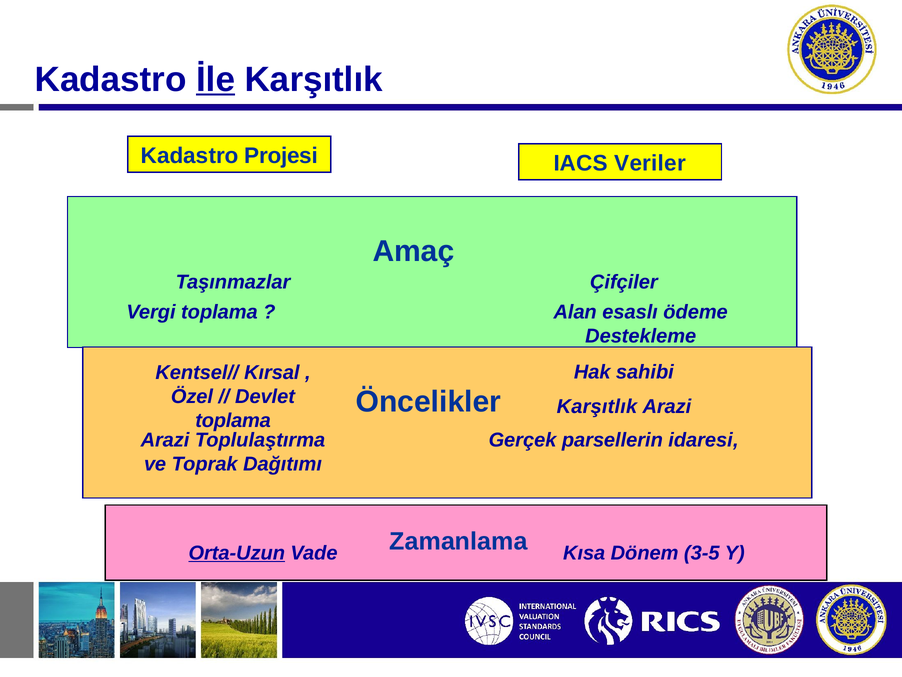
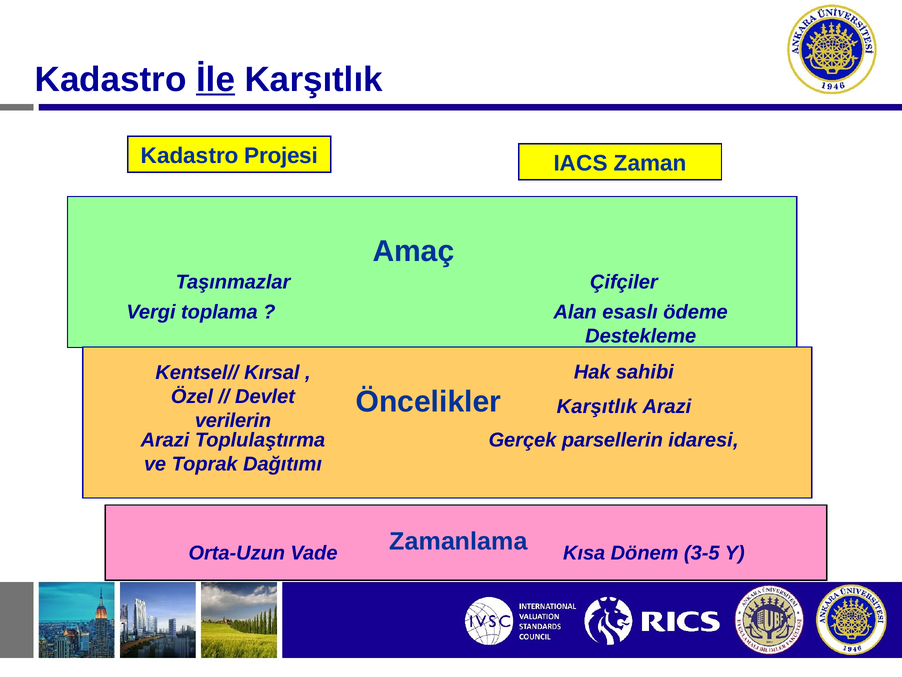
Veriler: Veriler -> Zaman (650, 163)
toplama: toplama -> verilerin (233, 420)
Orta-Uzun underline: present -> none (237, 553)
